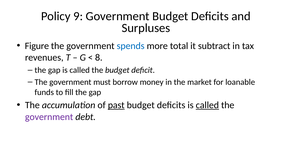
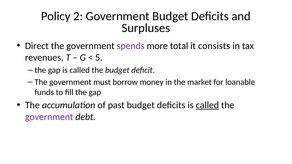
9: 9 -> 2 (78, 16)
Figure: Figure -> Direct (37, 46)
spends colour: blue -> purple (131, 46)
subtract: subtract -> consists (214, 46)
8: 8 -> 5 (99, 58)
past underline: present -> none (116, 105)
